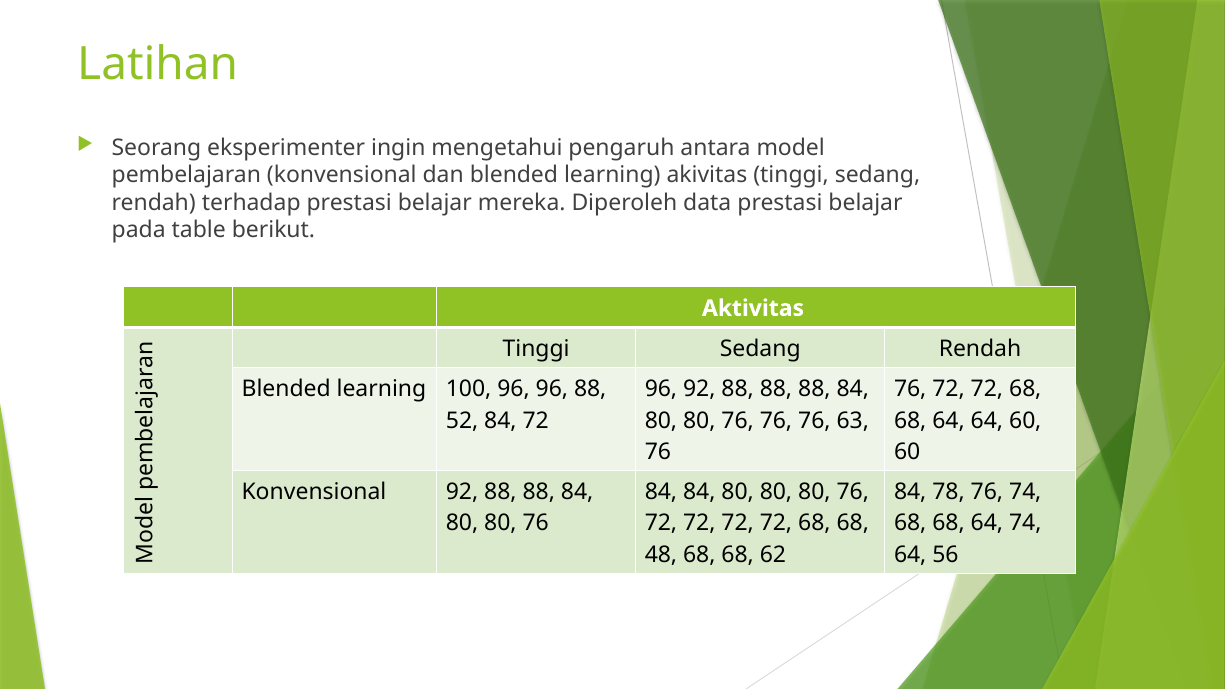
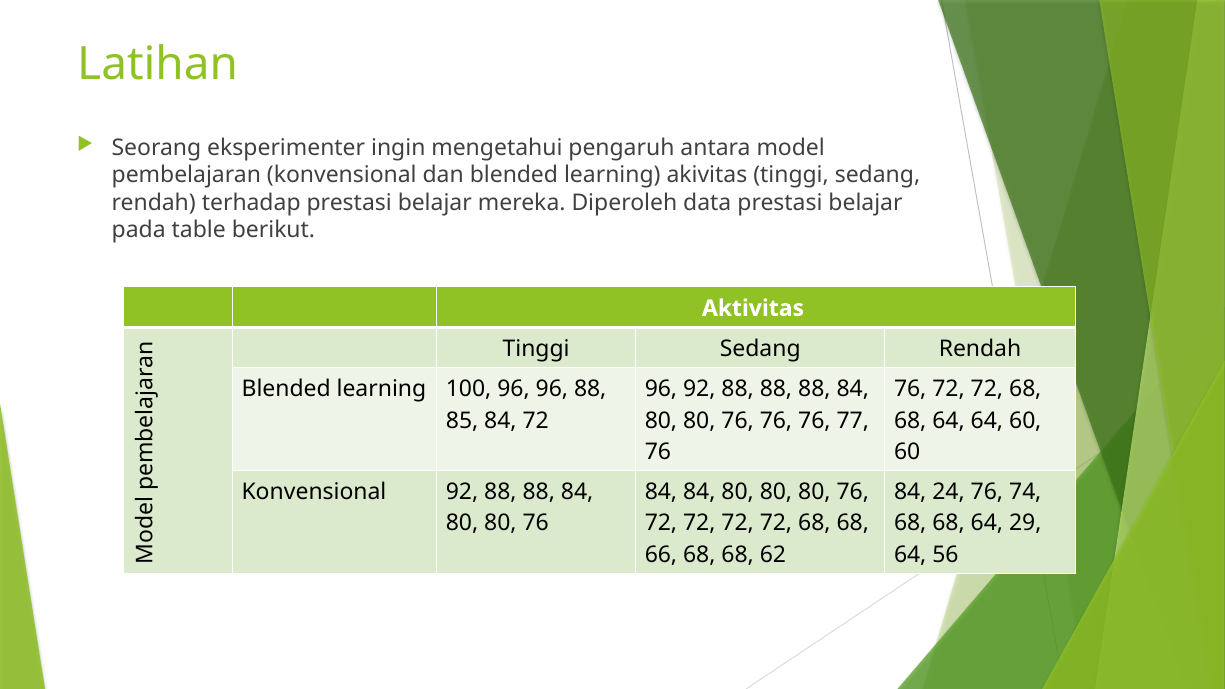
52: 52 -> 85 (462, 420)
63: 63 -> 77 (853, 420)
78: 78 -> 24 (949, 492)
64 74: 74 -> 29 (1025, 523)
48: 48 -> 66 (661, 555)
